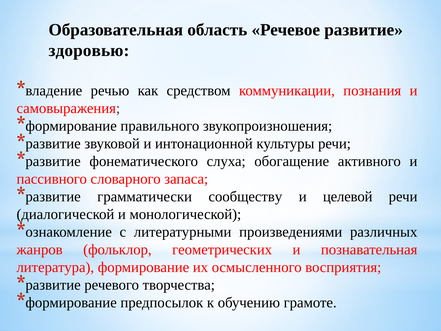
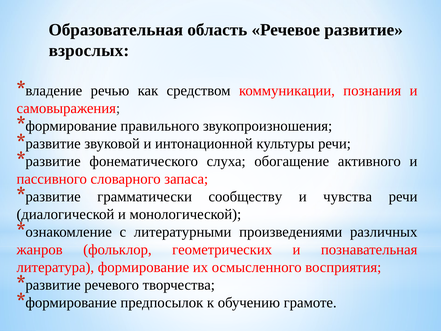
здоровью: здоровью -> взрослых (89, 50)
целевой: целевой -> чувства (348, 196)
